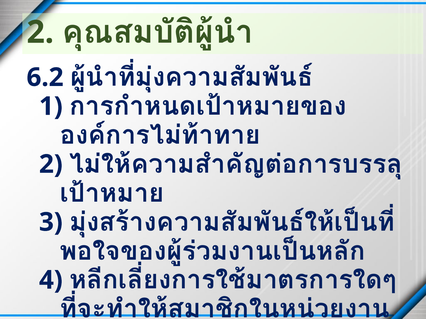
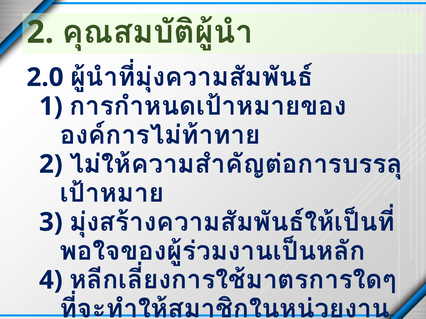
6.2: 6.2 -> 2.0 (45, 77)
